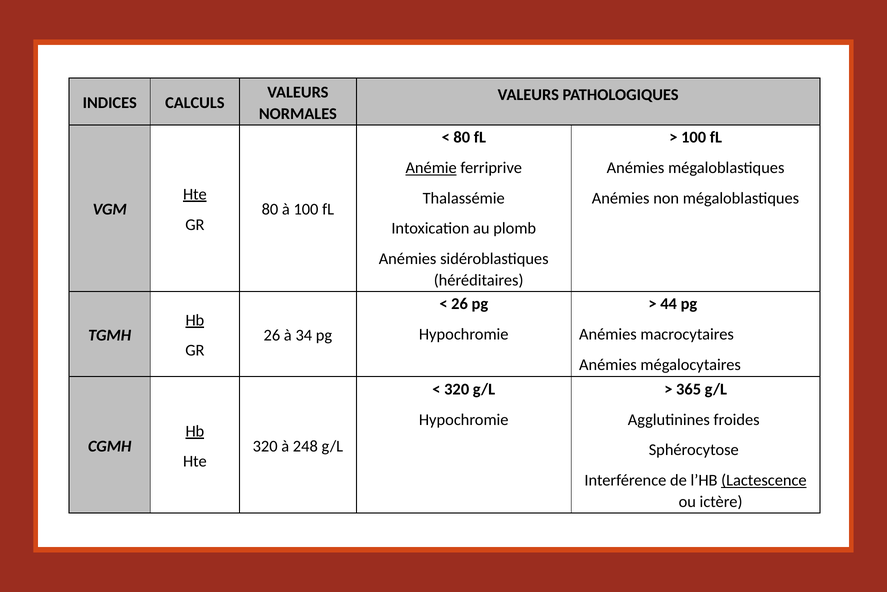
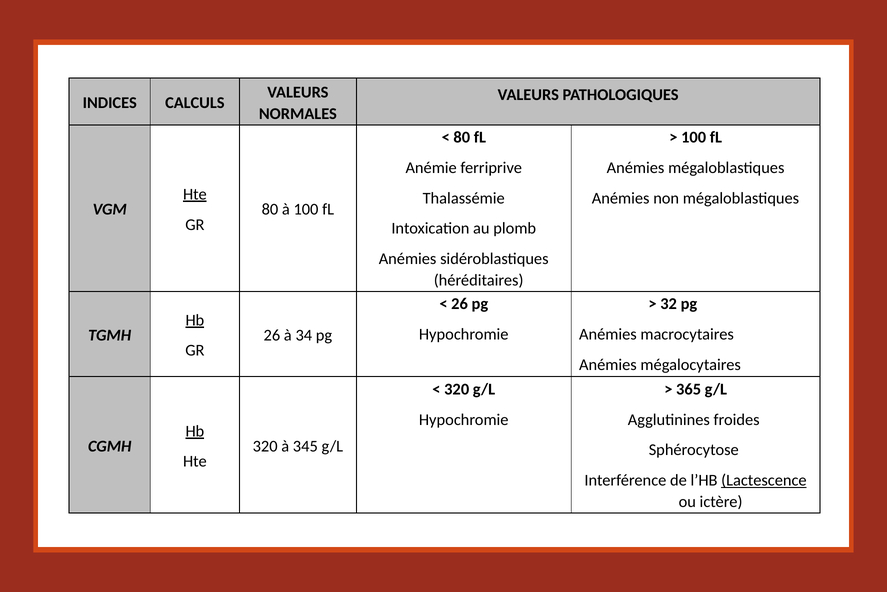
Anémie underline: present -> none (431, 168)
44: 44 -> 32 (669, 304)
248: 248 -> 345 (305, 446)
